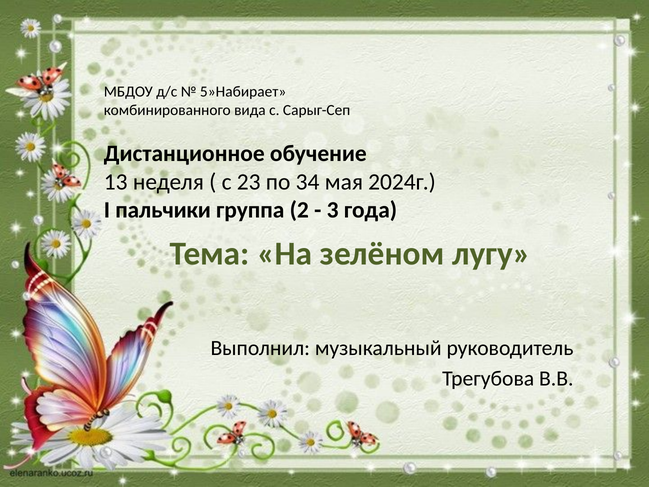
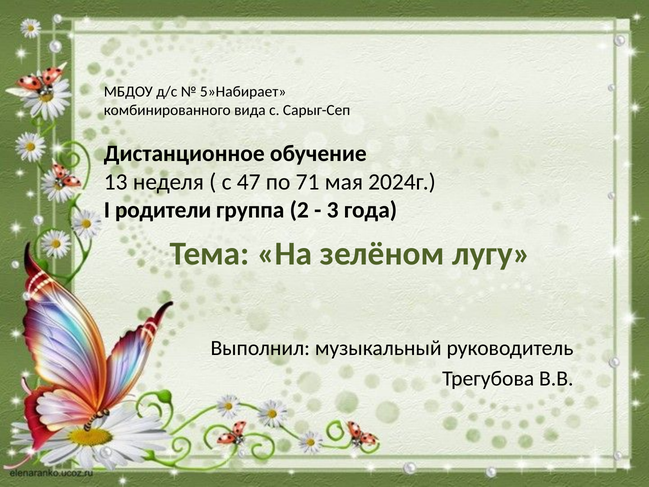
23: 23 -> 47 (249, 182)
34: 34 -> 71 (308, 182)
пальчики: пальчики -> родители (163, 210)
